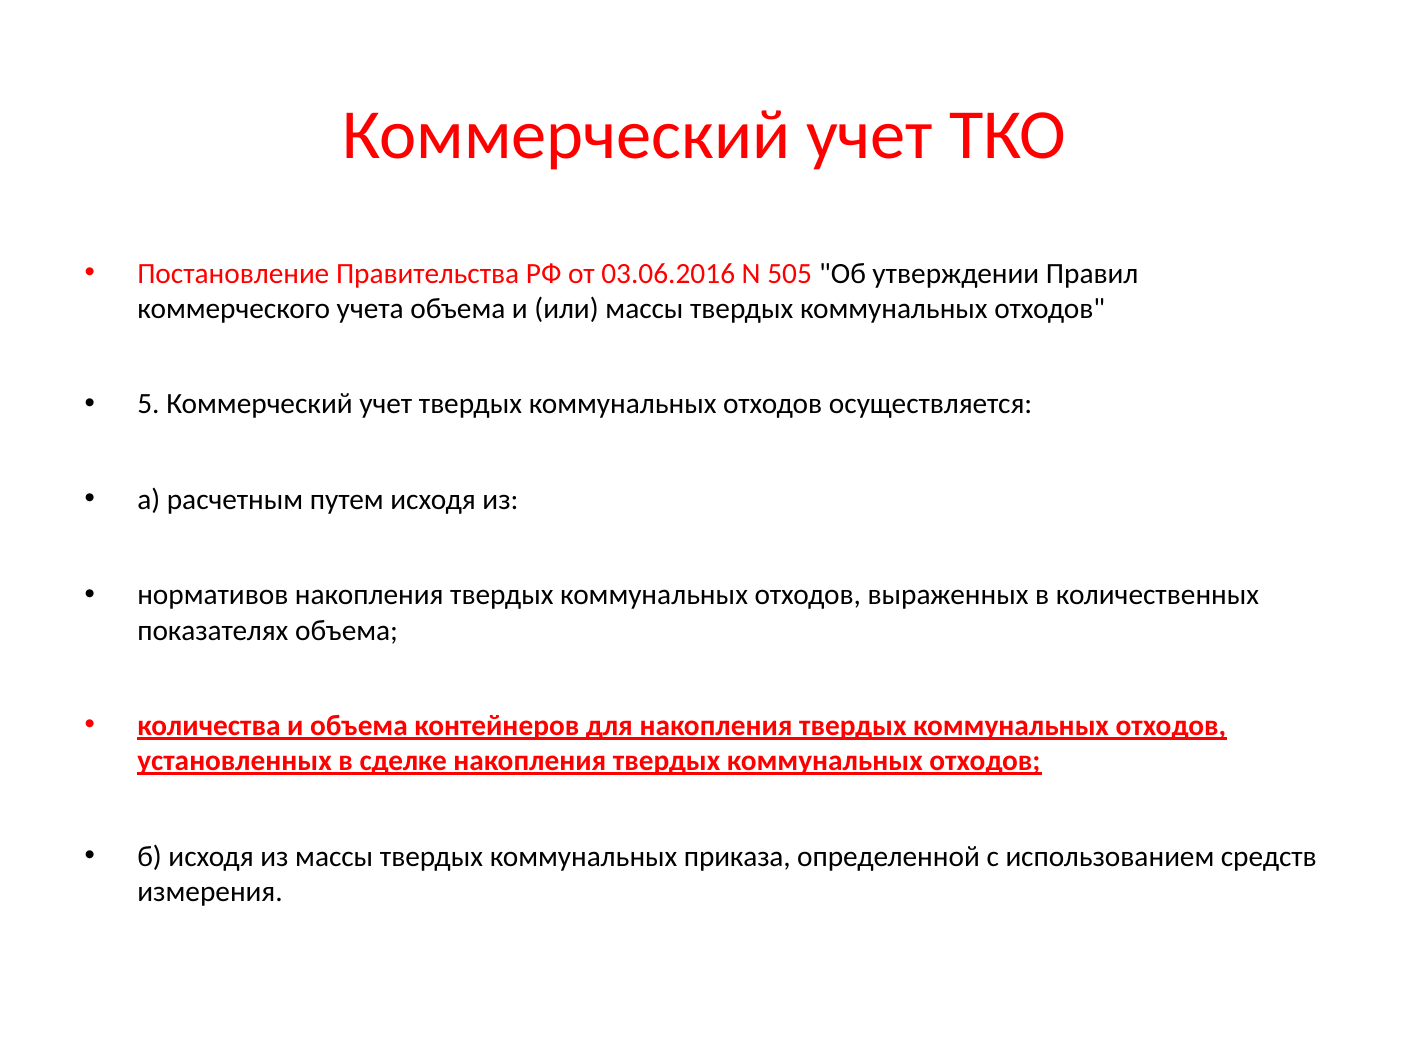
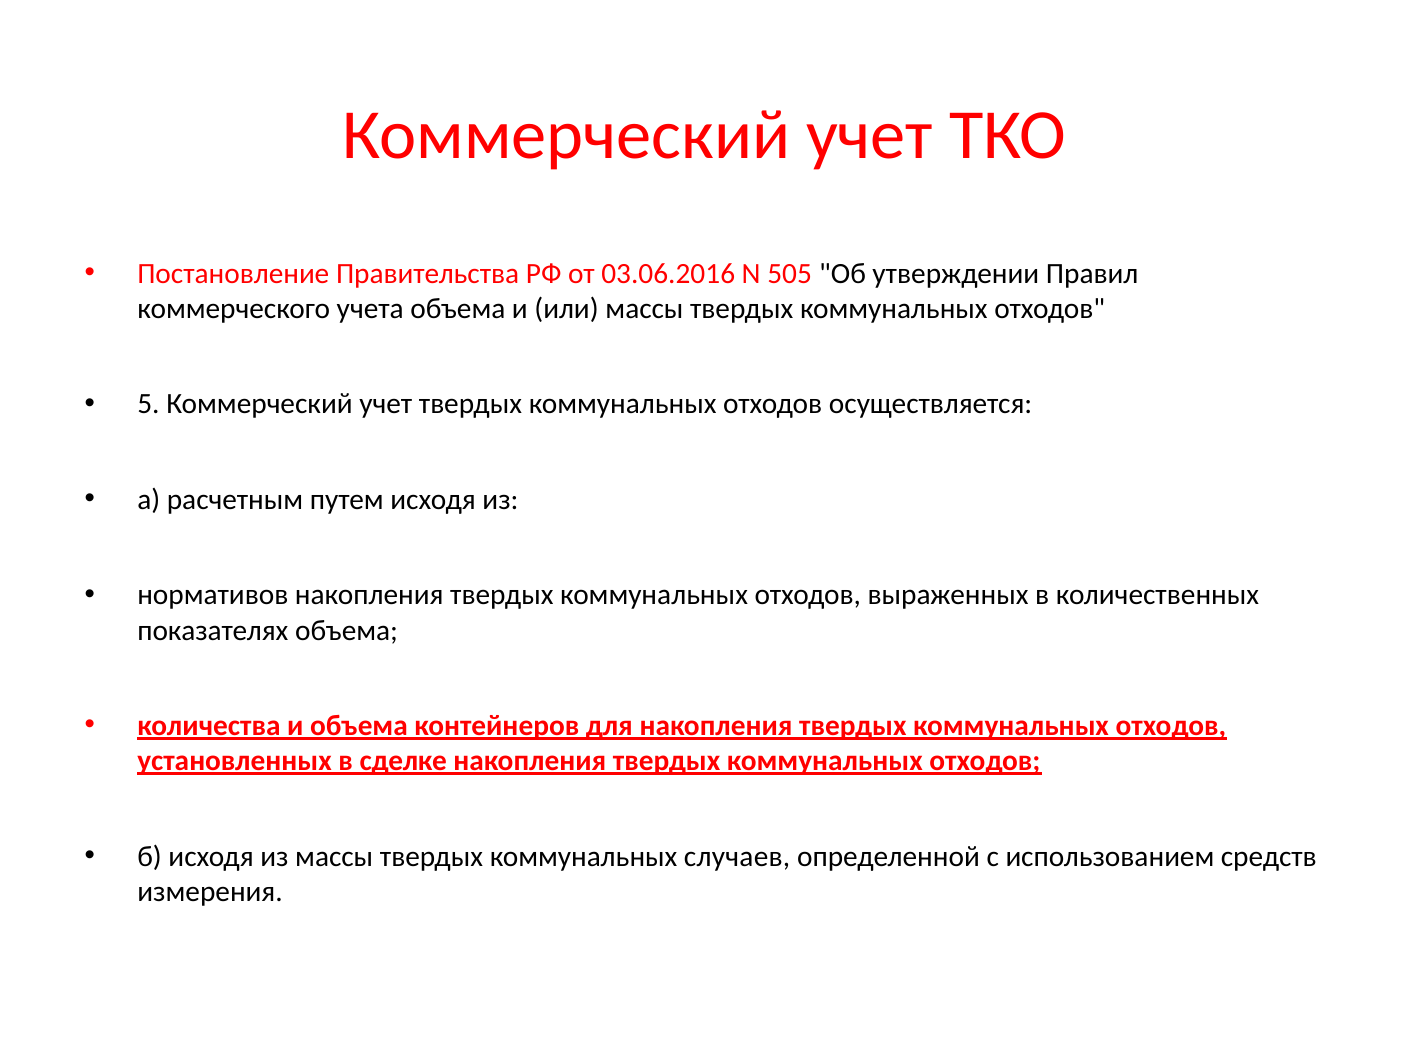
приказа: приказа -> случаев (737, 857)
